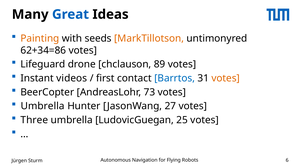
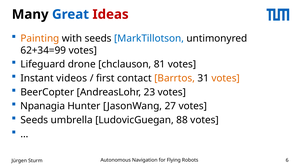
Ideas colour: black -> red (111, 14)
MarkTillotson colour: orange -> blue (149, 38)
62+34=86: 62+34=86 -> 62+34=99 (43, 50)
89: 89 -> 81 (160, 64)
Barrtos colour: blue -> orange (175, 78)
73: 73 -> 23 (149, 92)
Umbrella: Umbrella -> Npanagia (43, 106)
Three: Three -> Seeds (34, 120)
25: 25 -> 88 (182, 120)
